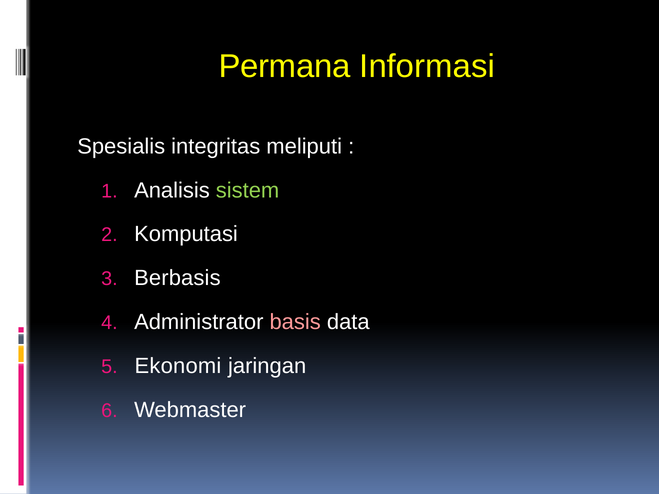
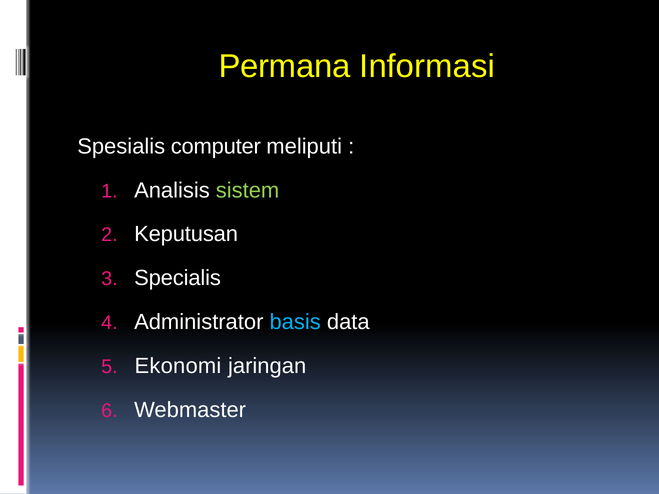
integritas: integritas -> computer (216, 146)
Komputasi: Komputasi -> Keputusan (186, 234)
Berbasis: Berbasis -> Specialis (178, 278)
basis colour: pink -> light blue (295, 322)
